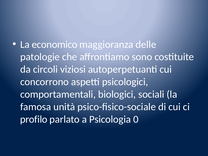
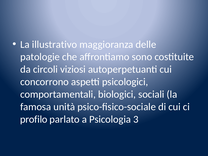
economico: economico -> illustrativo (55, 44)
0: 0 -> 3 (136, 119)
